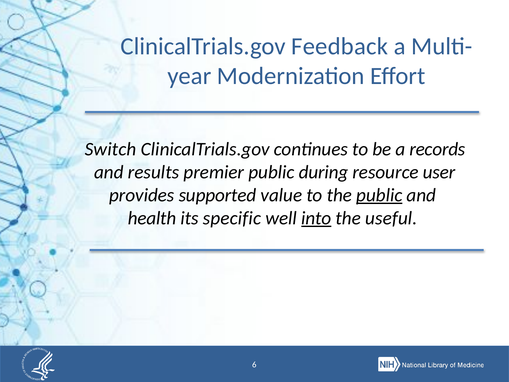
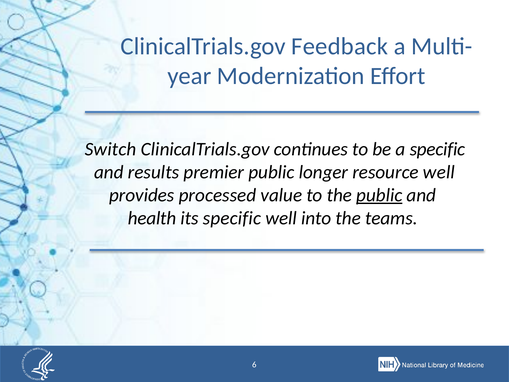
a records: records -> specific (437, 149)
during: during -> longer (324, 172)
resource user: user -> well (439, 172)
supported: supported -> processed (217, 195)
into underline: present -> none (316, 218)
useful: useful -> teams (391, 218)
